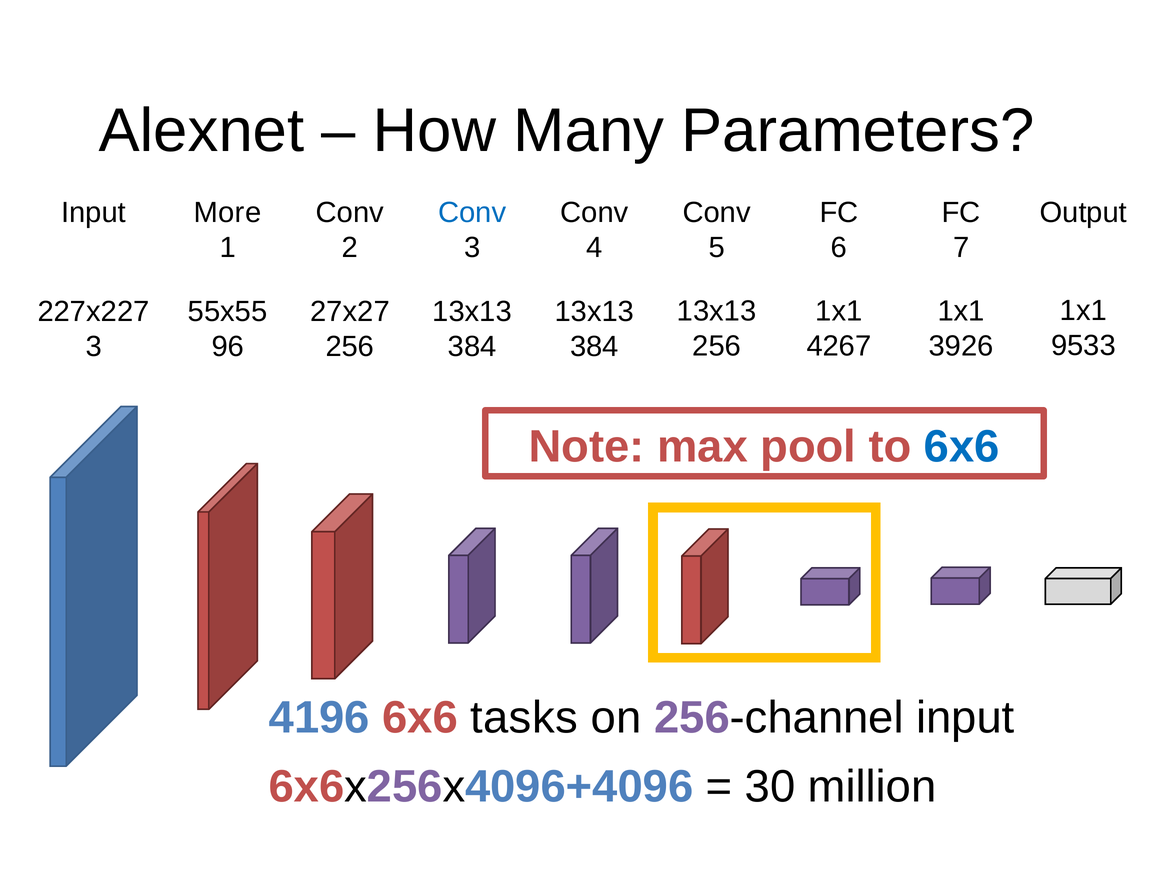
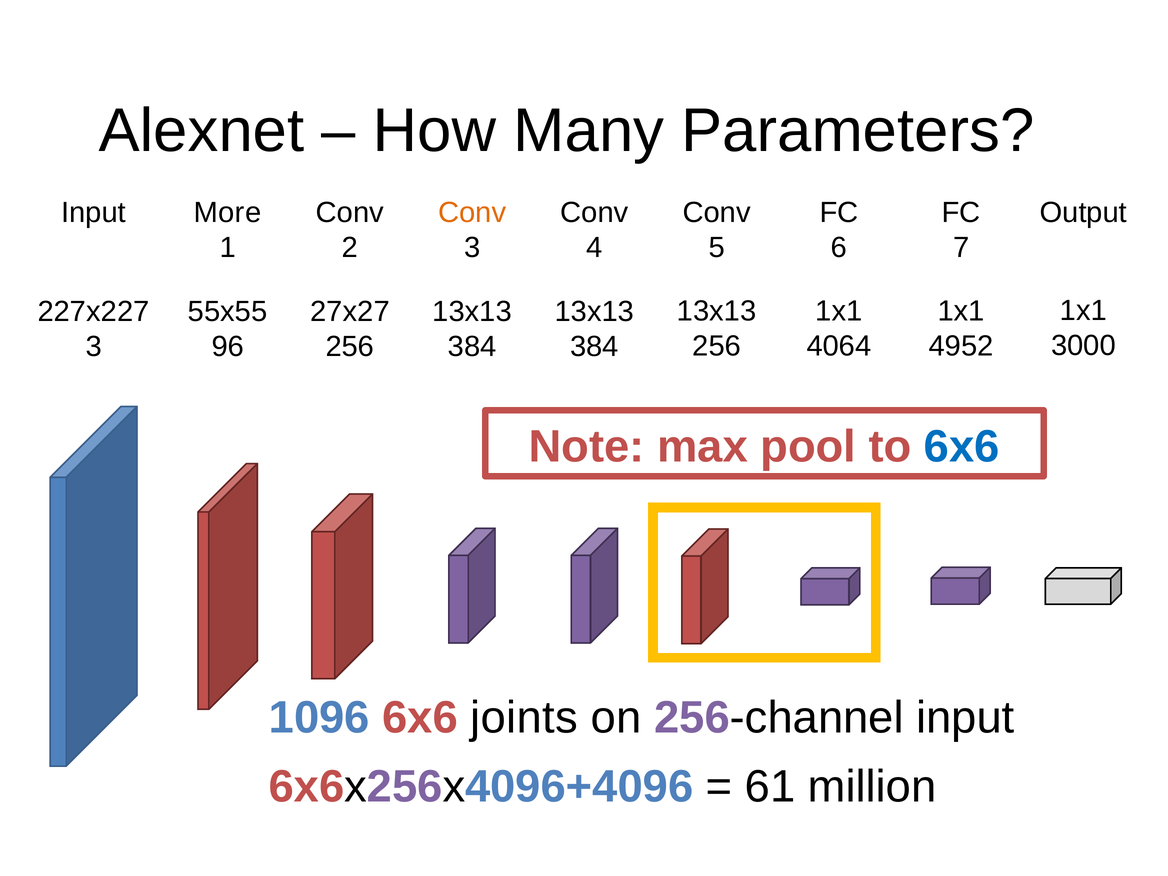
Conv colour: blue -> orange (472, 212)
9533: 9533 -> 3000 (1083, 346)
4267: 4267 -> 4064 (839, 346)
3926: 3926 -> 4952 (961, 346)
4196: 4196 -> 1096 (319, 718)
tasks: tasks -> joints (524, 718)
30: 30 -> 61 (770, 787)
